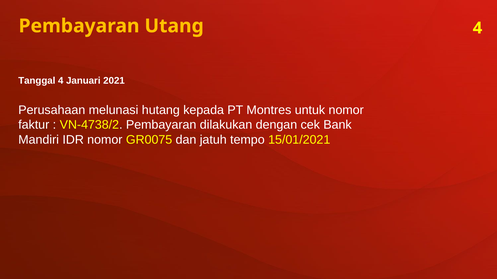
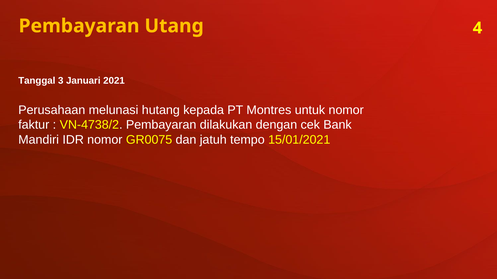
Tanggal 4: 4 -> 3 (61, 81)
